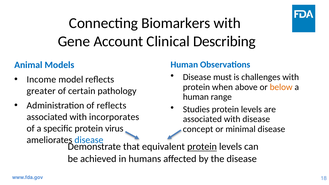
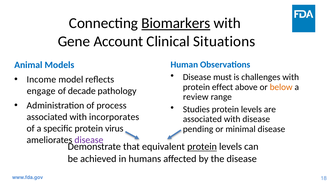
Biomarkers underline: none -> present (176, 23)
Describing: Describing -> Situations (224, 41)
when: when -> effect (223, 87)
greater: greater -> engage (41, 91)
certain: certain -> decade (82, 91)
human: human -> review (196, 97)
of reflects: reflects -> process (112, 105)
concept: concept -> pending (198, 129)
disease colour: blue -> purple (89, 140)
